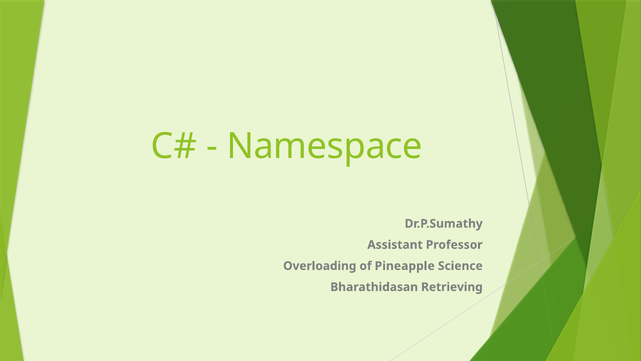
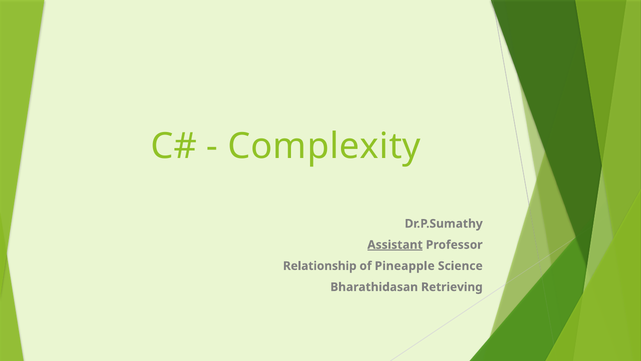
Namespace: Namespace -> Complexity (324, 146)
Assistant underline: none -> present (395, 245)
Overloading: Overloading -> Relationship (320, 266)
